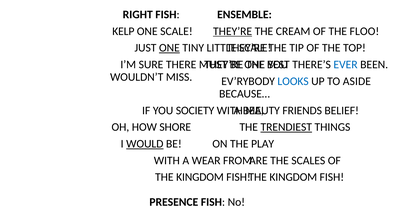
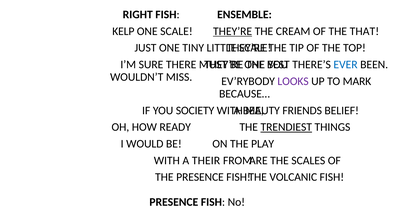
FLOO: FLOO -> THAT (364, 31)
ONE underline: present -> none (169, 48)
LOOKS colour: blue -> purple (293, 81)
ASIDE: ASIDE -> MARK (357, 81)
SHORE: SHORE -> READY (175, 127)
WOULD underline: present -> none (145, 143)
WEAR: WEAR -> THEIR (206, 160)
KINGDOM: KINGDOM -> PRESENCE (200, 177)
KINGDOM: KINGDOM -> VOLCANIC (293, 177)
